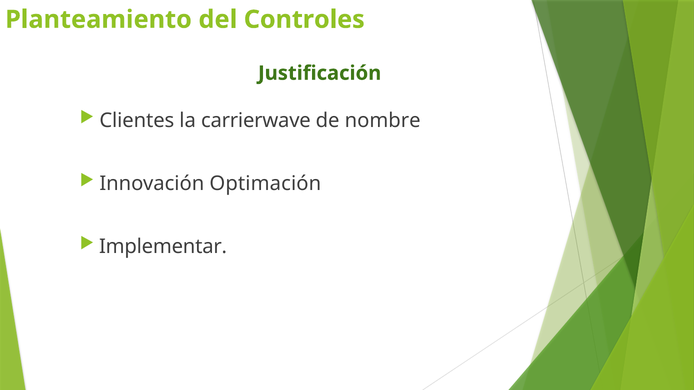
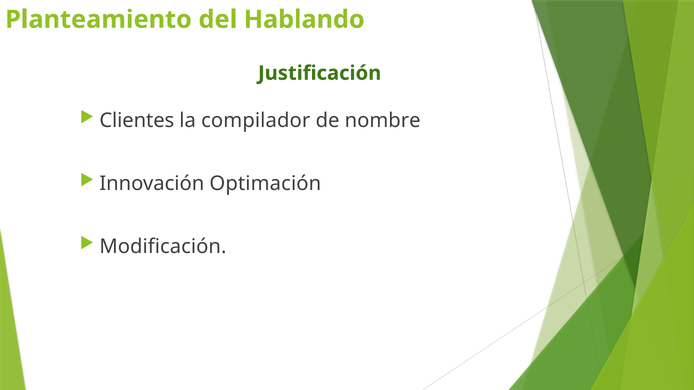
Controles: Controles -> Hablando (304, 20)
carrierwave: carrierwave -> compilador (256, 121)
Implementar: Implementar -> Modificación (163, 247)
